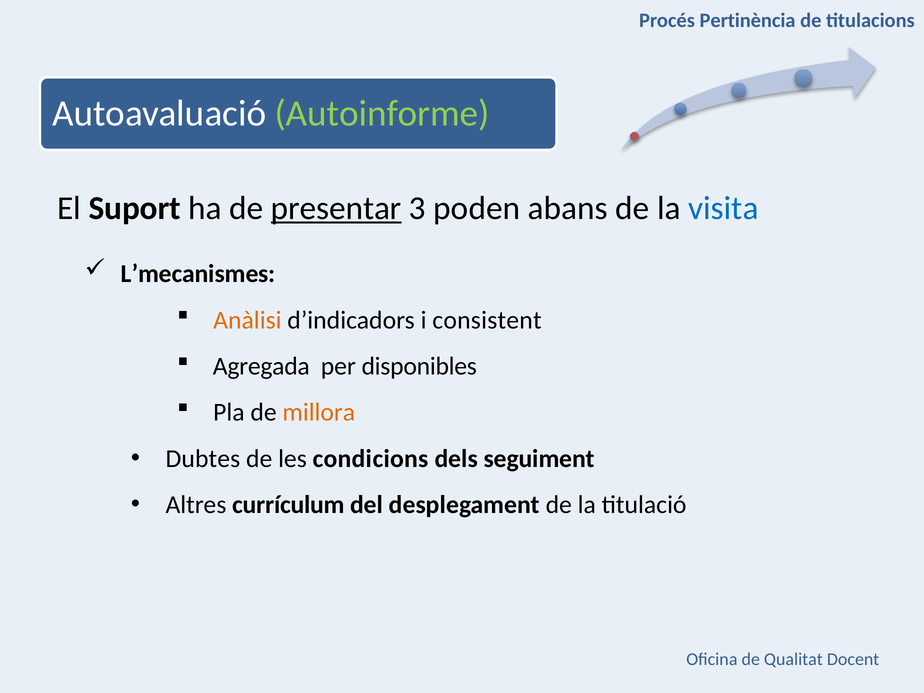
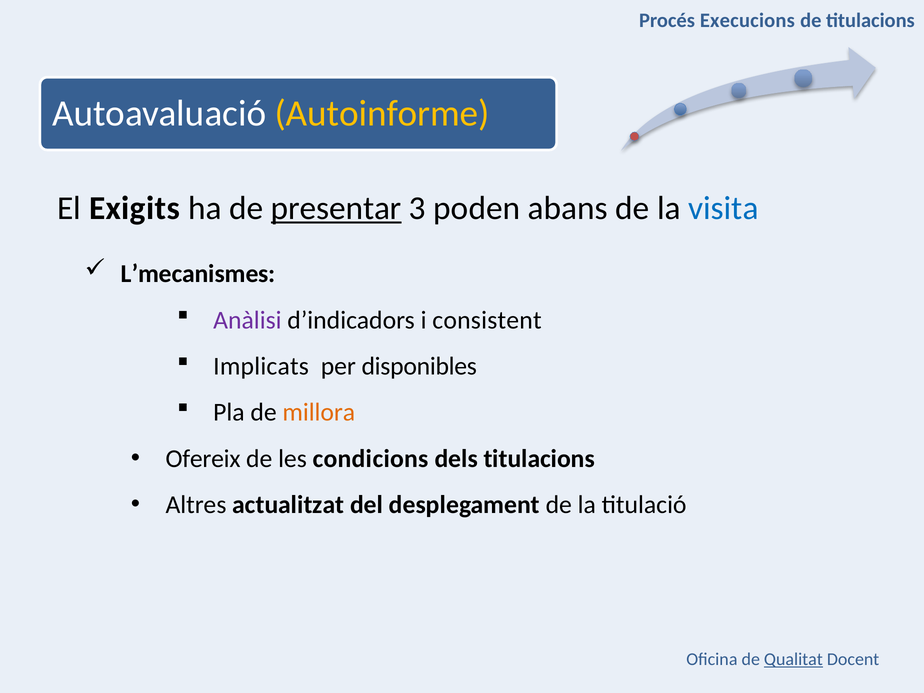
Pertinència: Pertinència -> Execucions (747, 21)
Autoinforme colour: light green -> yellow (382, 113)
Suport: Suport -> Exigits (135, 208)
Anàlisi colour: orange -> purple (247, 320)
Agregada: Agregada -> Implicats (261, 366)
Dubtes: Dubtes -> Ofereix (203, 459)
dels seguiment: seguiment -> titulacions (539, 459)
currículum: currículum -> actualitzat (288, 505)
Qualitat underline: none -> present (793, 659)
